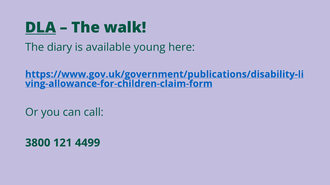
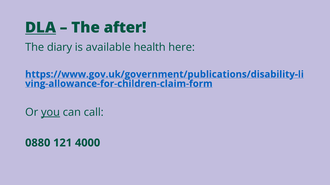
walk: walk -> after (125, 28)
young: young -> health (150, 47)
you underline: none -> present (50, 113)
3800: 3800 -> 0880 (38, 143)
4499: 4499 -> 4000 (88, 143)
